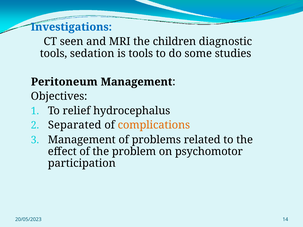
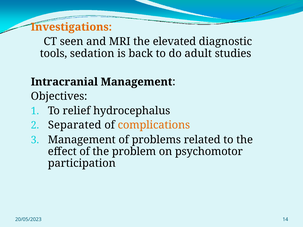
Investigations colour: blue -> orange (71, 27)
children: children -> elevated (174, 42)
is tools: tools -> back (141, 53)
some: some -> adult (198, 53)
Peritoneum: Peritoneum -> Intracranial (64, 82)
